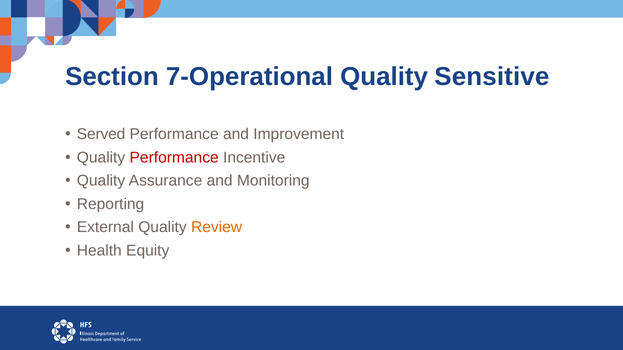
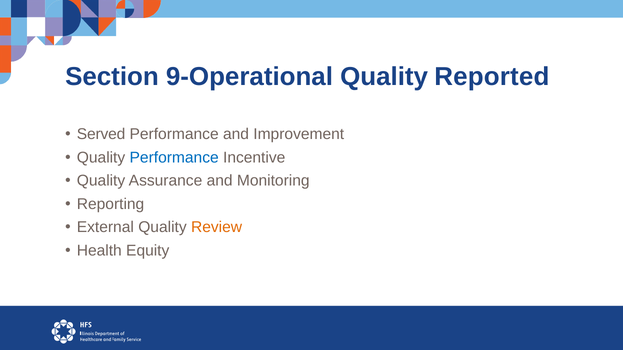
7-Operational: 7-Operational -> 9-Operational (249, 77)
Sensitive: Sensitive -> Reported (492, 77)
Performance colour: red -> blue (174, 158)
